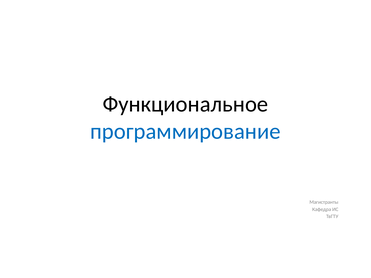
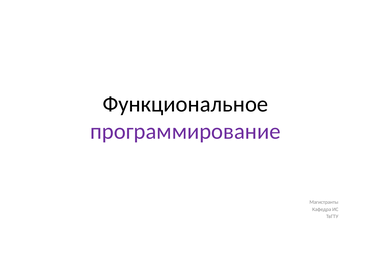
программирование colour: blue -> purple (185, 131)
